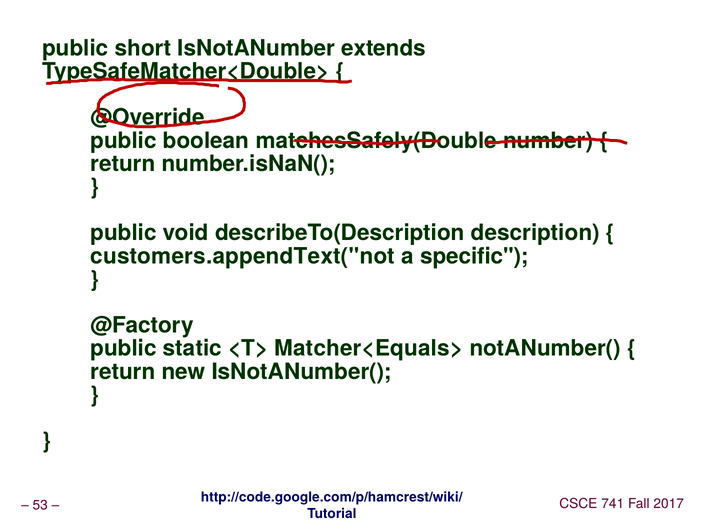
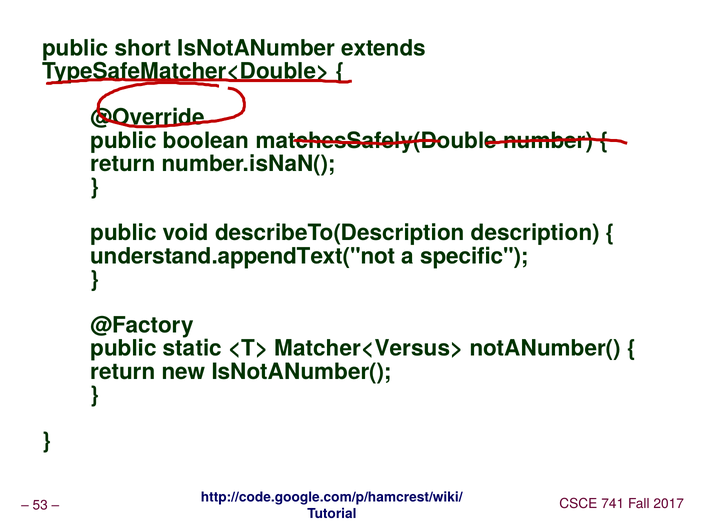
customers.appendText("not: customers.appendText("not -> understand.appendText("not (243, 256)
Matcher<Equals>: Matcher<Equals> -> Matcher<Versus> (369, 348)
